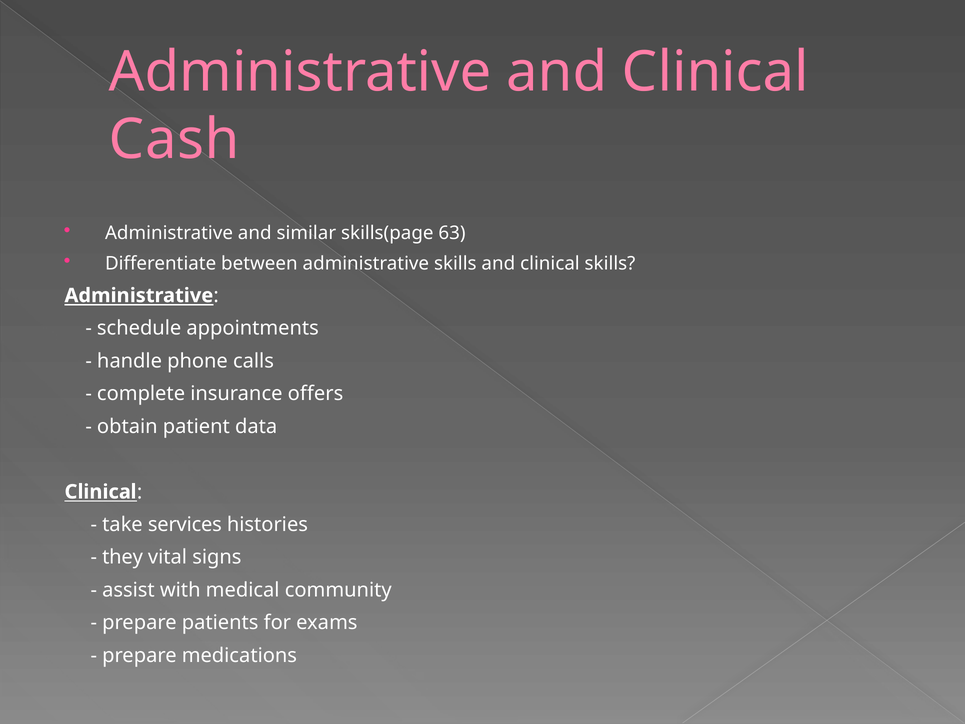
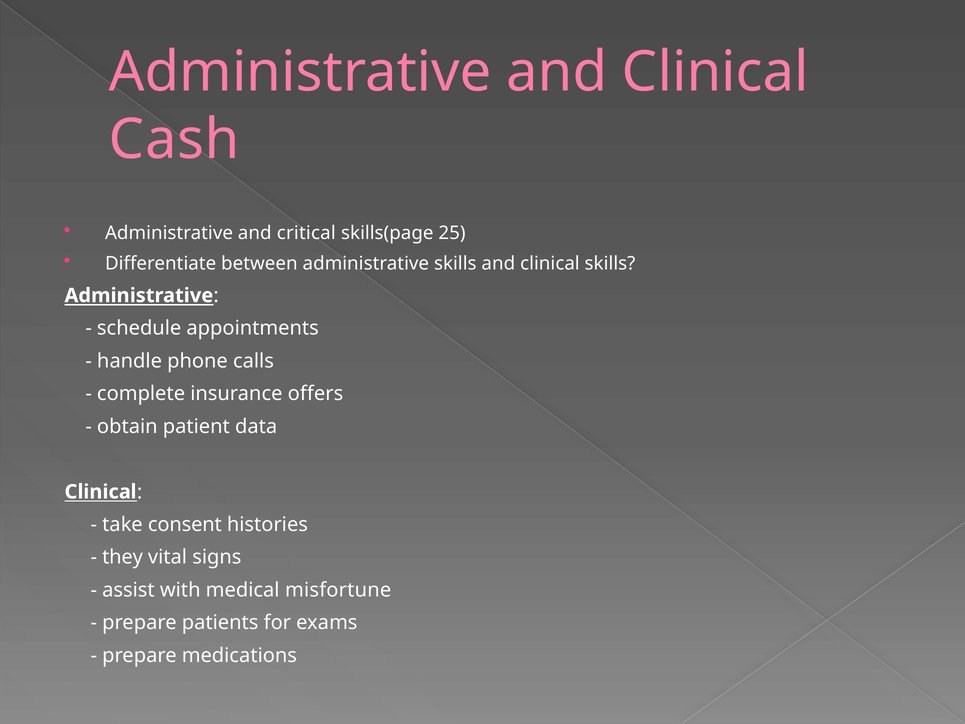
similar: similar -> critical (306, 233)
63: 63 -> 25 (452, 233)
services: services -> consent (185, 524)
community: community -> misfortune (338, 590)
